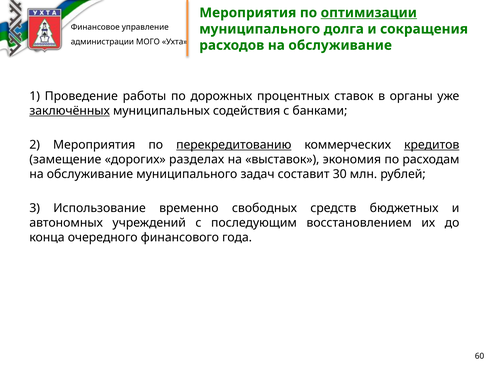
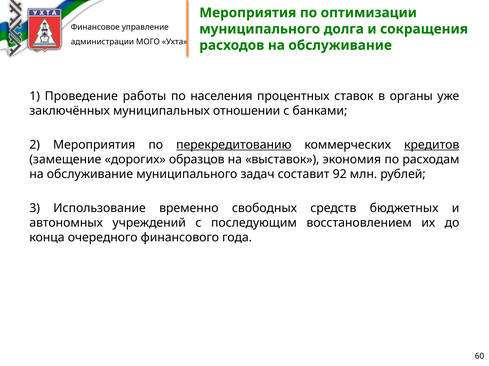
оптимизации underline: present -> none (369, 13)
дорожных: дорожных -> населения (221, 96)
заключённых underline: present -> none (70, 111)
содействия: содействия -> отношении (247, 111)
разделах: разделах -> образцов (197, 160)
30: 30 -> 92 (340, 174)
